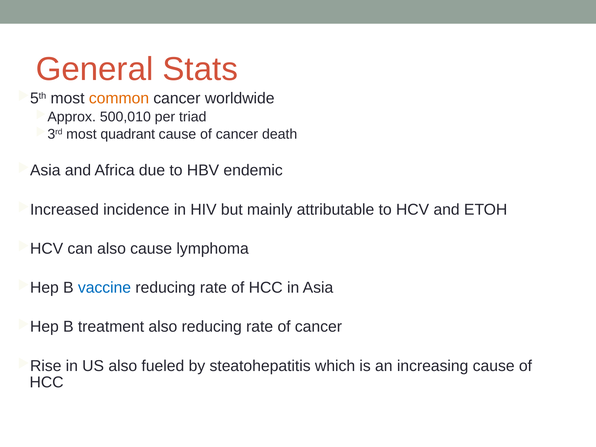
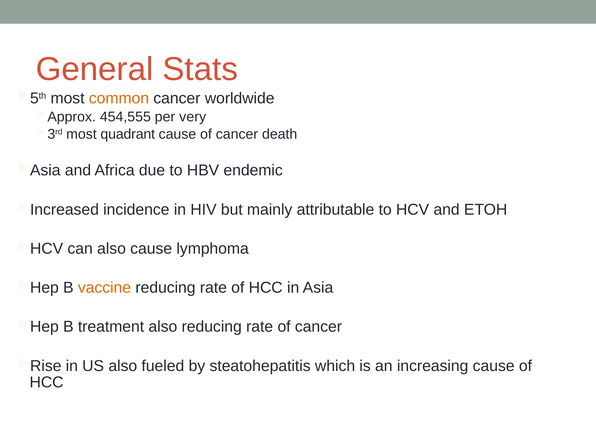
500,010: 500,010 -> 454,555 (125, 117)
triad: triad -> very (193, 117)
vaccine colour: blue -> orange (105, 288)
